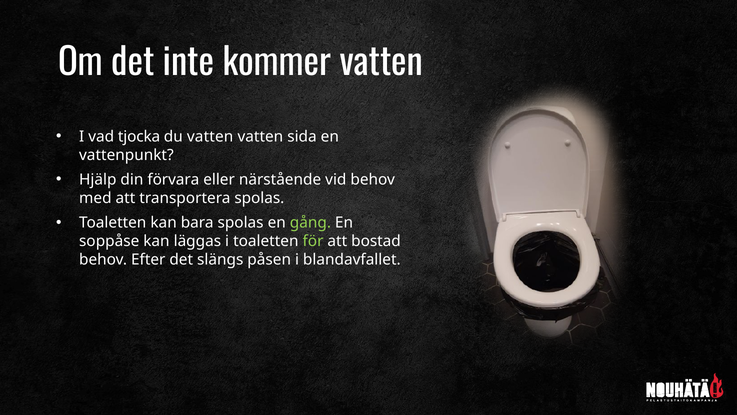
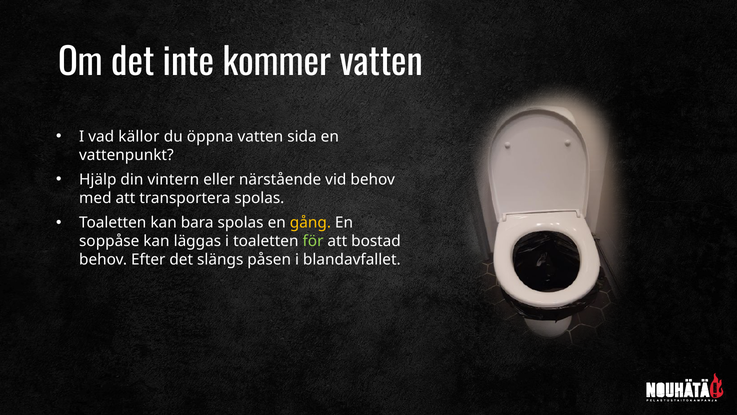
tjocka: tjocka -> källor (139, 137)
du vatten: vatten -> öppna (210, 137)
förvara: förvara -> vintern (173, 180)
gång colour: light green -> yellow (310, 223)
